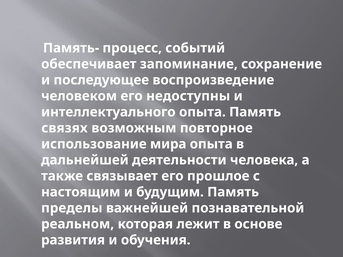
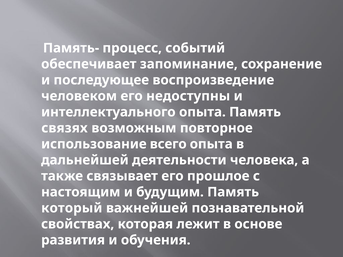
мира: мира -> всего (168, 144)
пределы: пределы -> который (72, 208)
реальном: реальном -> свойствах (78, 224)
